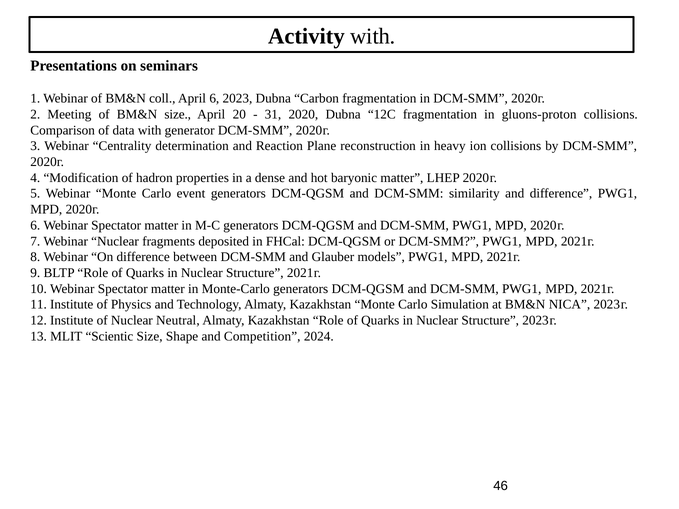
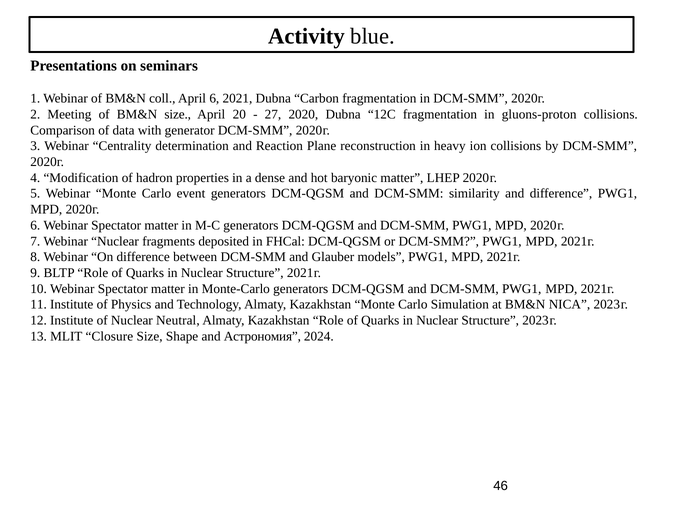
Activity with: with -> blue (373, 36)
2023: 2023 -> 2021 (237, 99)
31: 31 -> 27 (273, 114)
Scientic: Scientic -> Closure (109, 336)
Competition: Competition -> Астрономия (262, 336)
